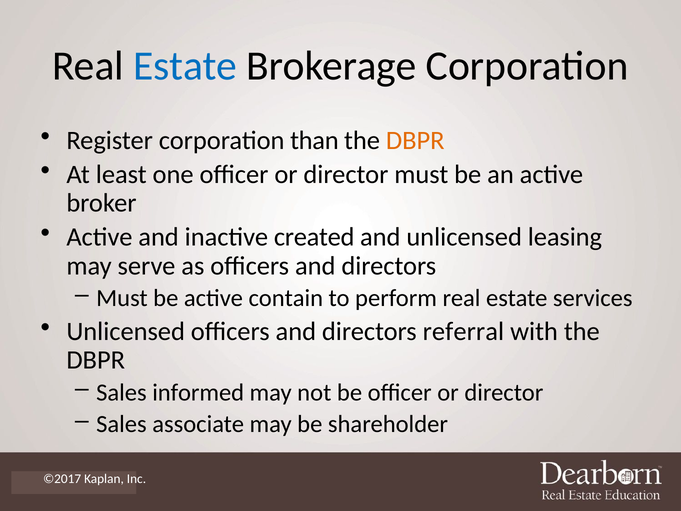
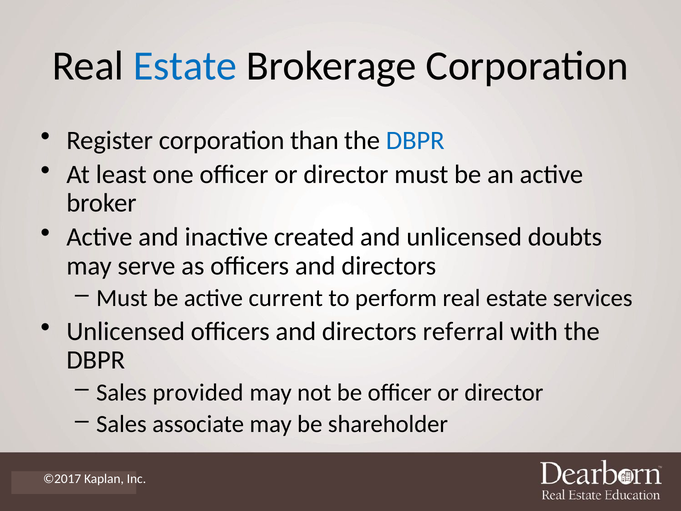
DBPR colour: orange -> blue (415, 140)
leasing: leasing -> doubts (565, 237)
contain: contain -> current (286, 298)
informed: informed -> provided (198, 392)
